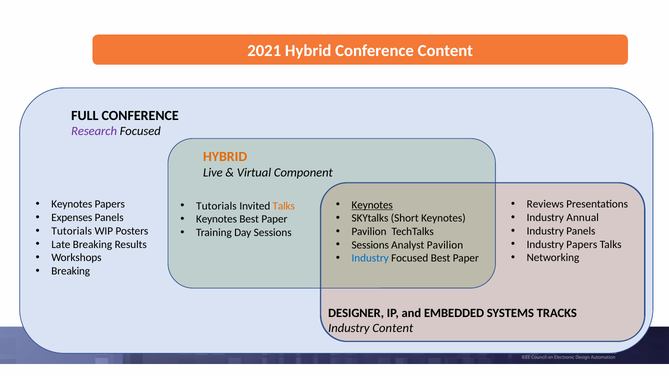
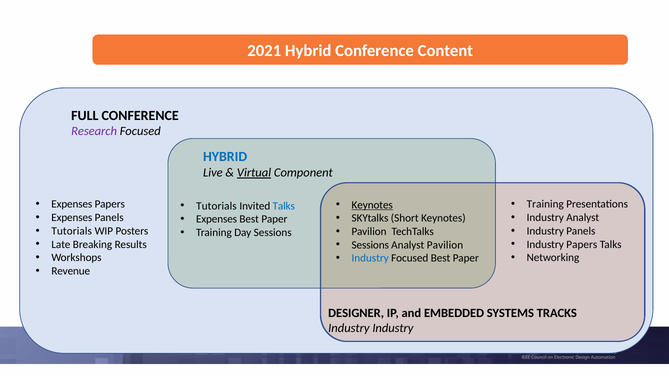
HYBRID colour: orange -> blue (225, 157)
Virtual underline: none -> present (254, 173)
Keynotes: Keynotes -> Expenses (72, 204)
Reviews: Reviews -> Training (545, 204)
Talks colour: orange -> blue (284, 206)
Industry Annual: Annual -> Analyst (583, 218)
Keynotes: Keynotes -> Expenses (217, 219)
Breaking: Breaking -> Revenue (71, 271)
Industry Content: Content -> Industry (393, 328)
